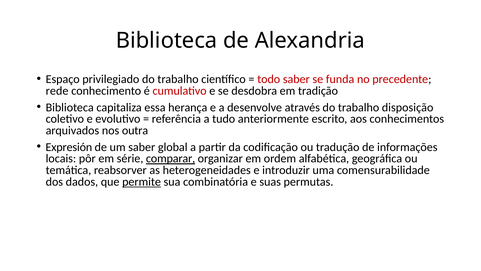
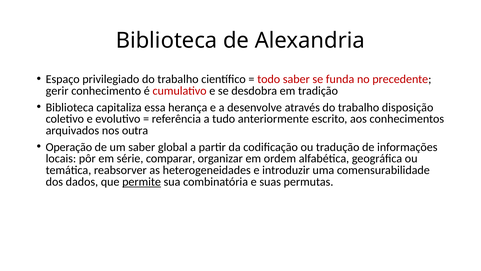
rede: rede -> gerir (57, 91)
Expresión: Expresión -> Operação (69, 147)
comparar underline: present -> none (171, 158)
